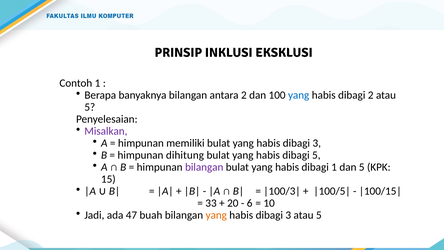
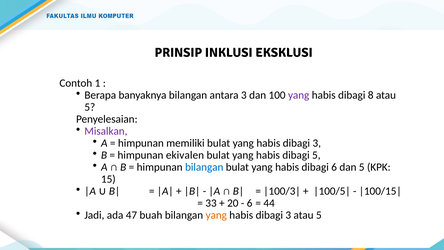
antara 2: 2 -> 3 (244, 95)
yang colour: blue -> purple (299, 95)
dibagi 2: 2 -> 8 (371, 95)
dihitung: dihitung -> ekivalen (185, 155)
bilangan colour: purple -> blue (204, 167)
dibagi 1: 1 -> 6 (334, 167)
10: 10 -> 44 (269, 203)
